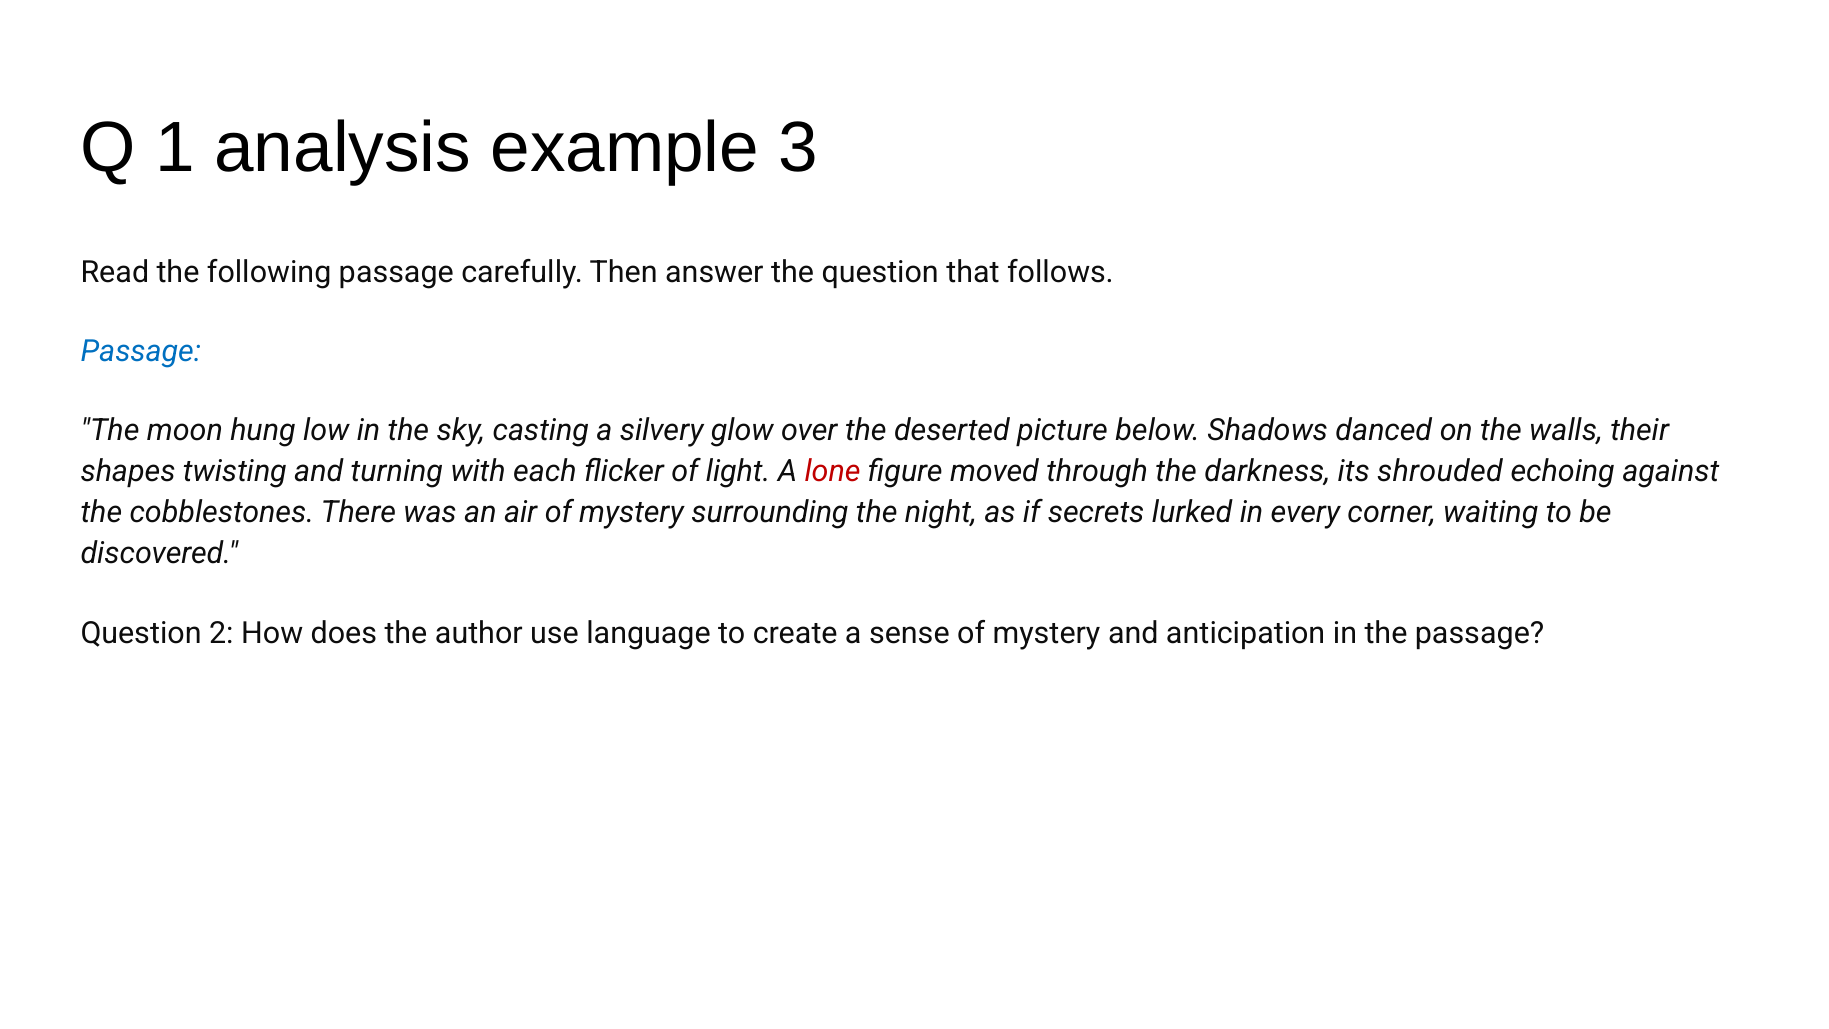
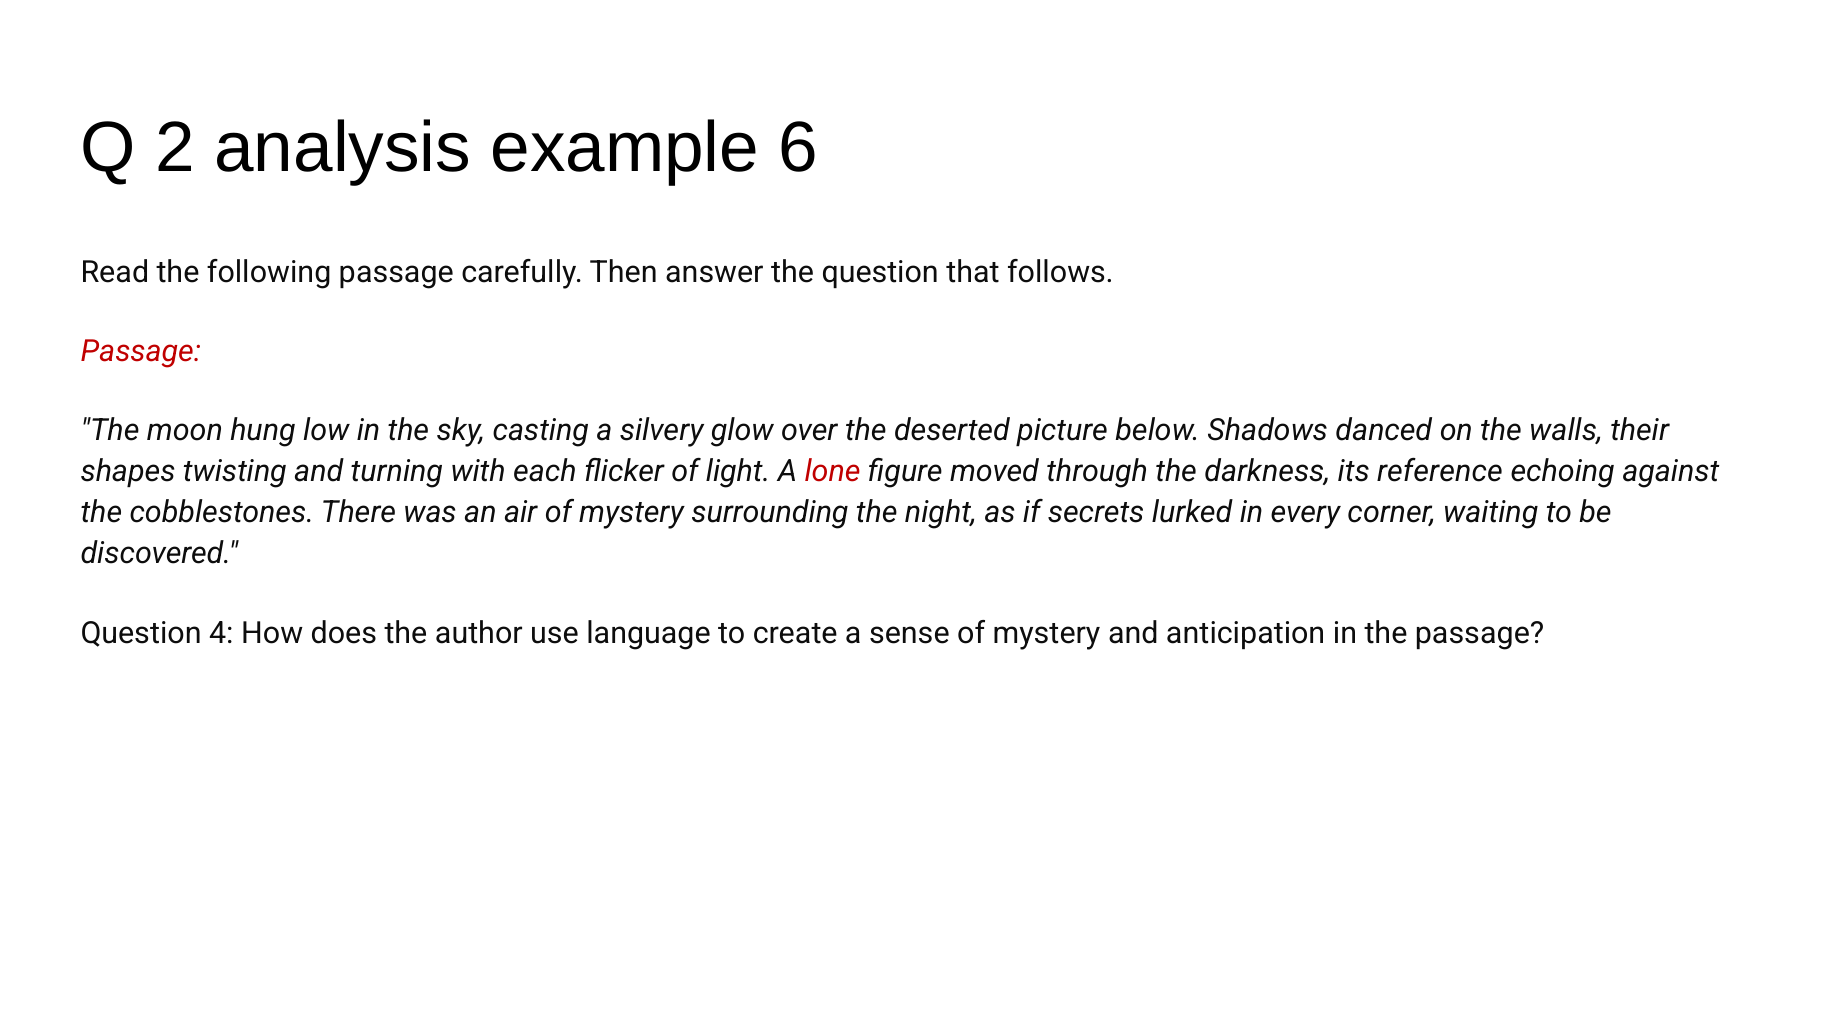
1: 1 -> 2 (175, 148)
3: 3 -> 6 (798, 148)
Passage colour: blue -> red (141, 352)
shrouded: shrouded -> reference (1440, 472)
2: 2 -> 4 (221, 633)
